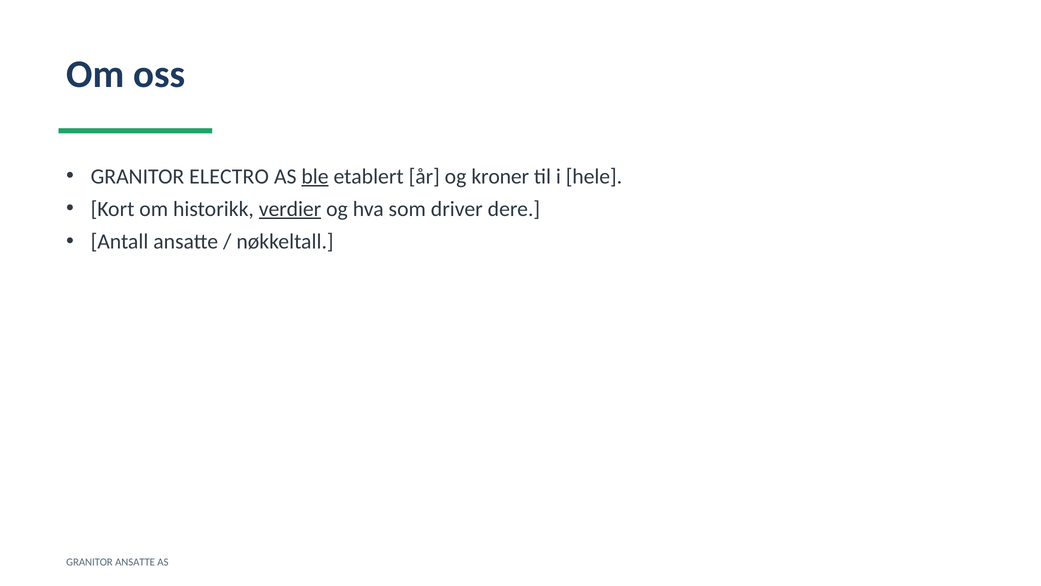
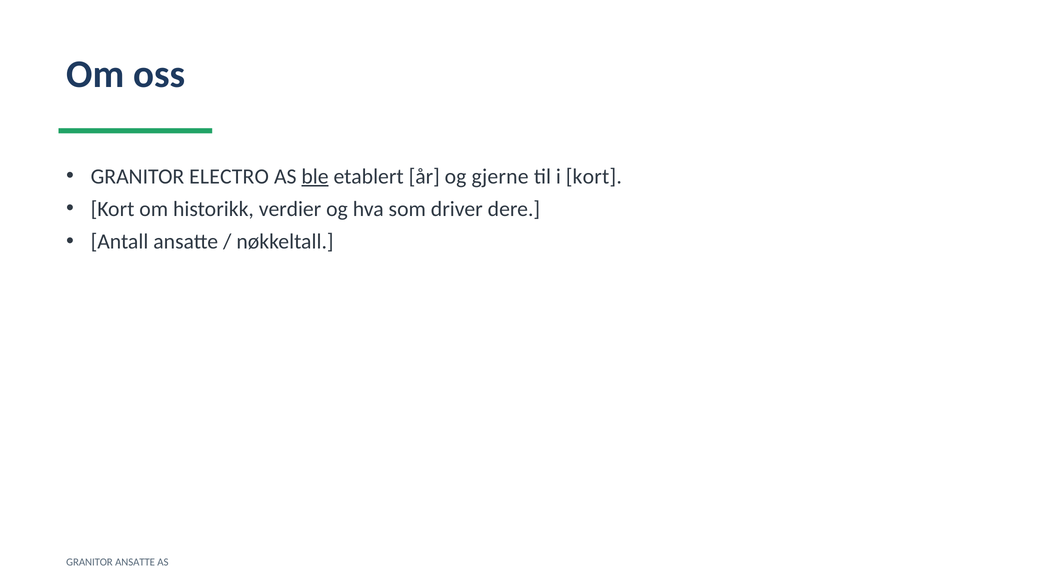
kroner: kroner -> gjerne (500, 176)
i hele: hele -> kort (594, 176)
verdier underline: present -> none (290, 209)
